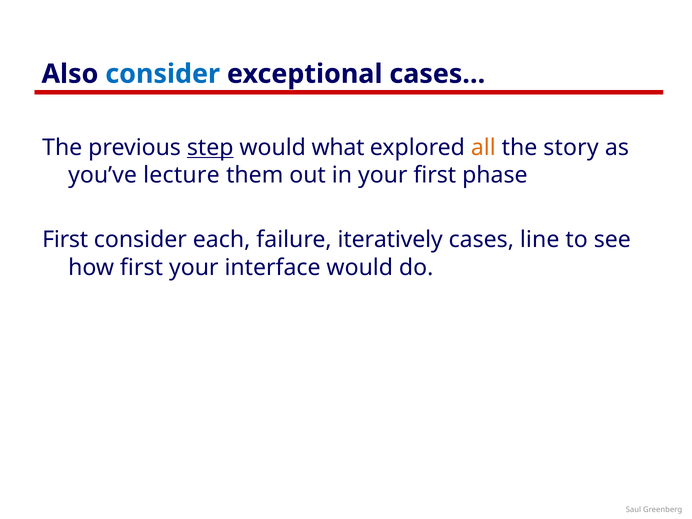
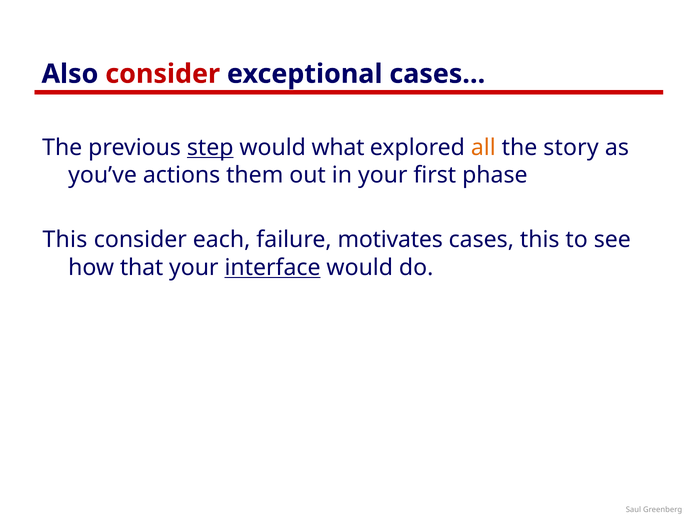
consider colour: blue -> red (163, 74)
lecture: lecture -> actions (182, 175)
First: First -> This (65, 240)
iteratively: iteratively -> motivates (390, 240)
cases line: line -> this (540, 240)
how first: first -> that (142, 268)
interface underline: none -> present (273, 268)
